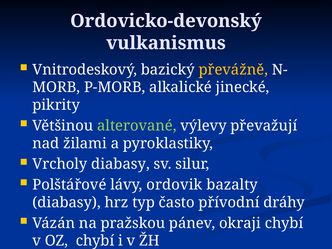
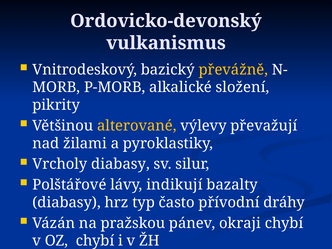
jinecké: jinecké -> složení (242, 87)
alterované colour: light green -> yellow (137, 126)
ordovik: ordovik -> indikují (174, 185)
